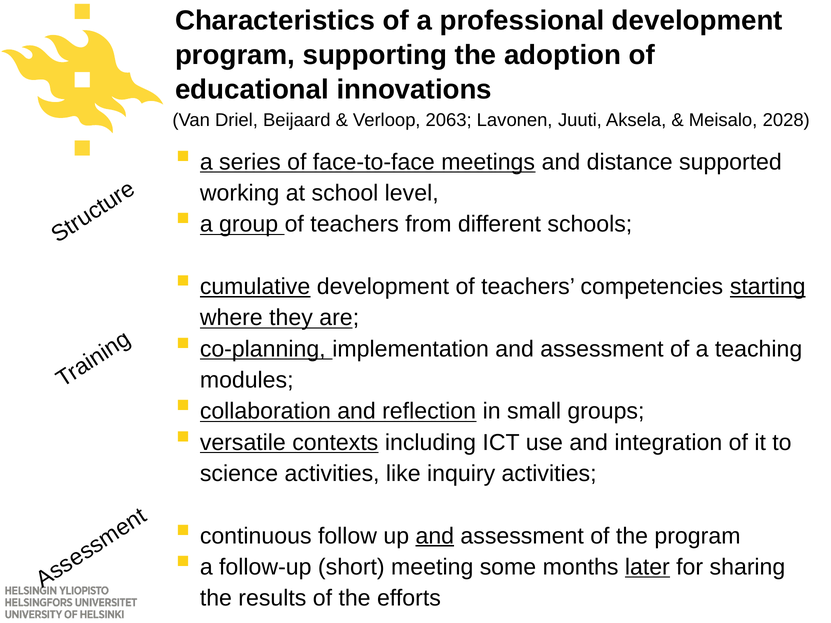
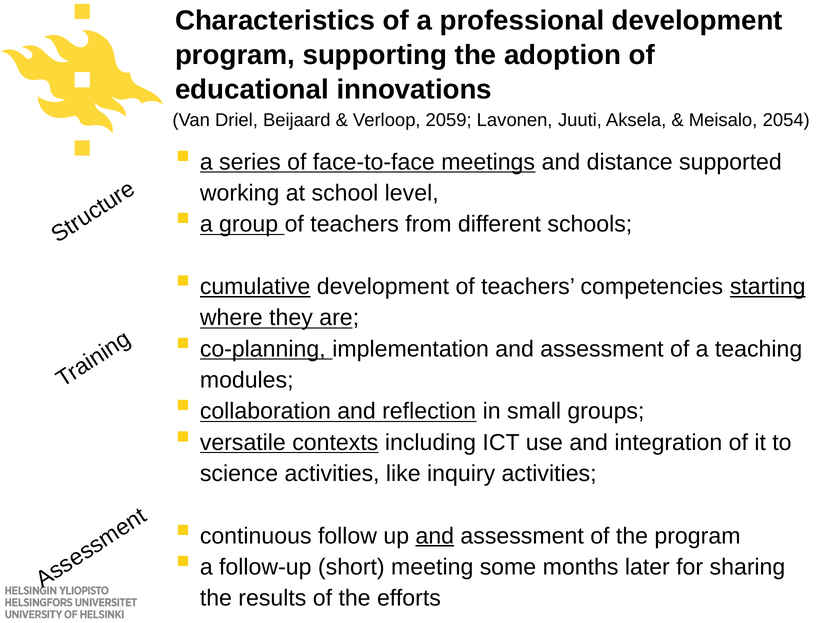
2063: 2063 -> 2059 (449, 120)
2028: 2028 -> 2054 (786, 120)
later underline: present -> none (647, 567)
